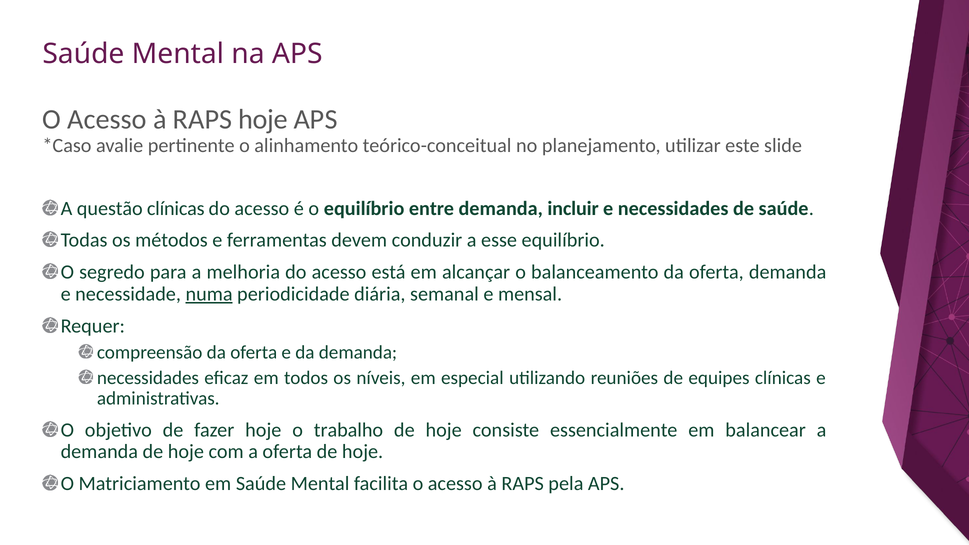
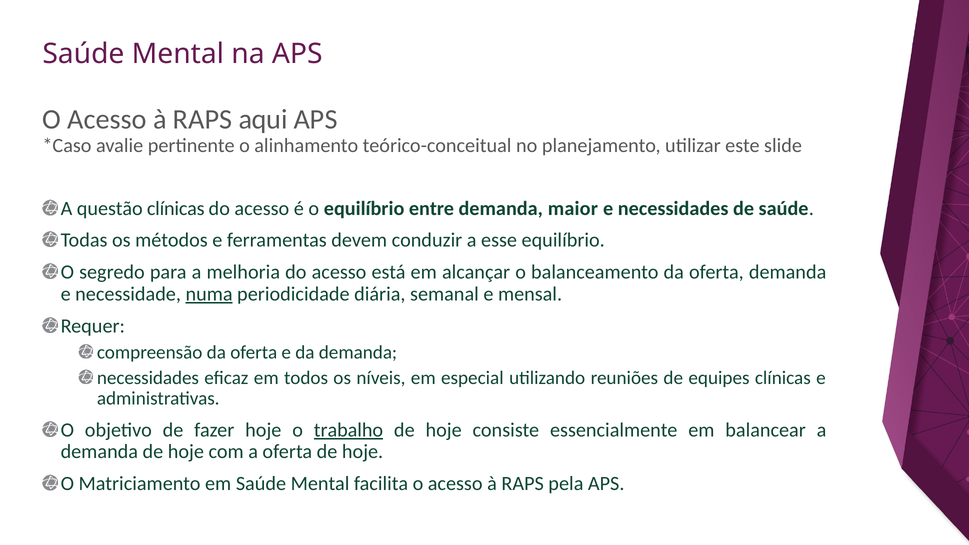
RAPS hoje: hoje -> aqui (263, 120)
incluir: incluir -> maior (573, 208)
trabalho underline: none -> present (348, 430)
